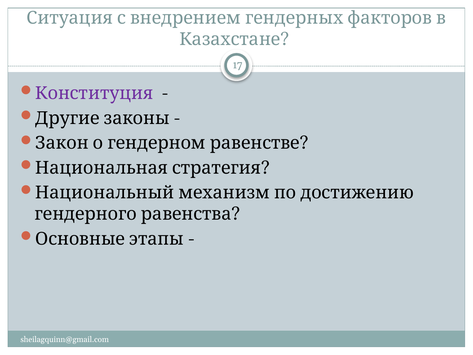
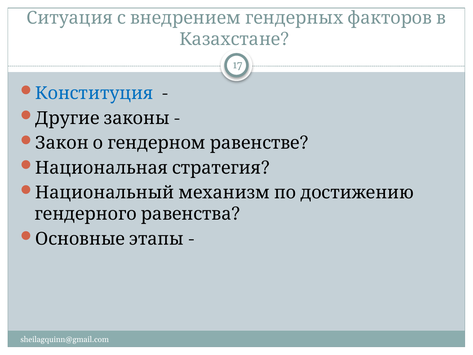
Конституция colour: purple -> blue (94, 93)
